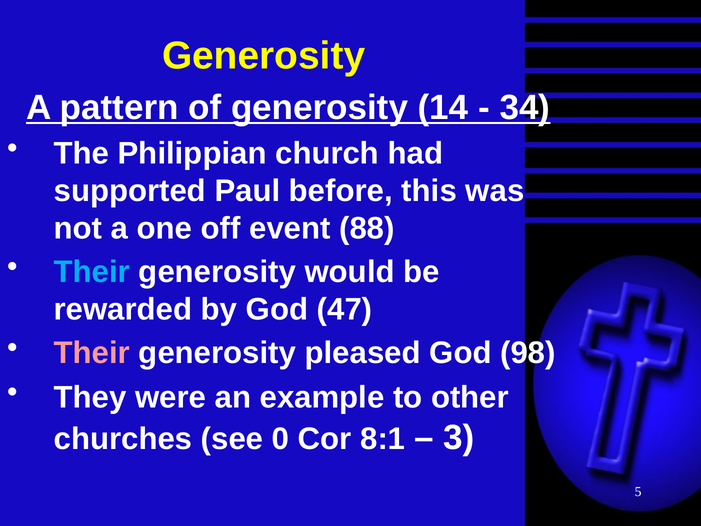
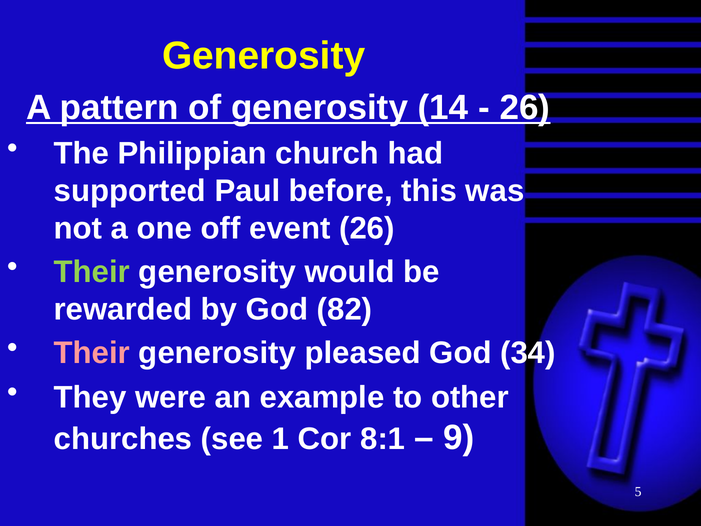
34: 34 -> 26 (525, 108)
event 88: 88 -> 26 (367, 228)
Their colour: light blue -> light green (92, 272)
47: 47 -> 82 (345, 309)
98: 98 -> 34 (528, 353)
0: 0 -> 1 (280, 439)
3: 3 -> 9 (459, 437)
